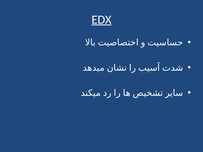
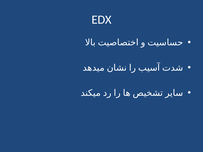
EDX underline: present -> none (102, 20)
